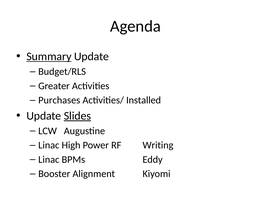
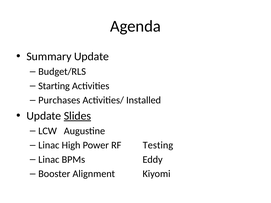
Summary underline: present -> none (49, 57)
Greater: Greater -> Starting (54, 86)
Writing: Writing -> Testing (158, 145)
